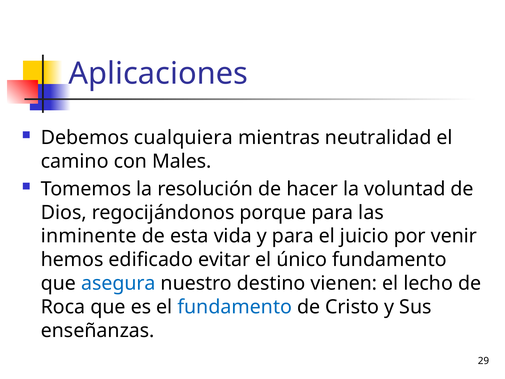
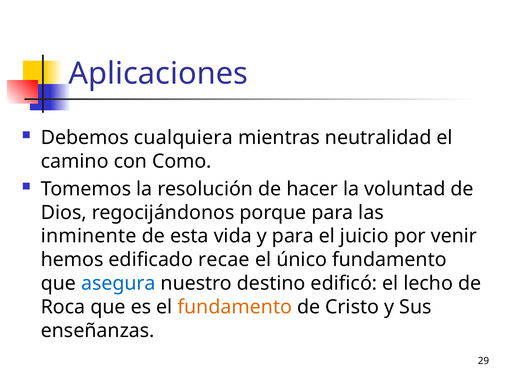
Males: Males -> Como (182, 161)
evitar: evitar -> recae (224, 260)
vienen: vienen -> edificó (344, 283)
fundamento colour: blue -> orange (235, 307)
